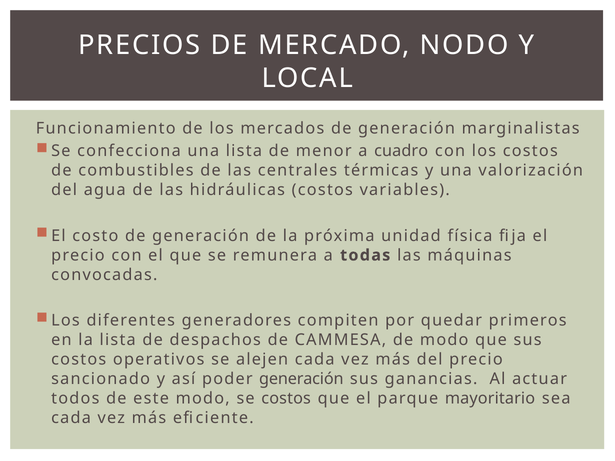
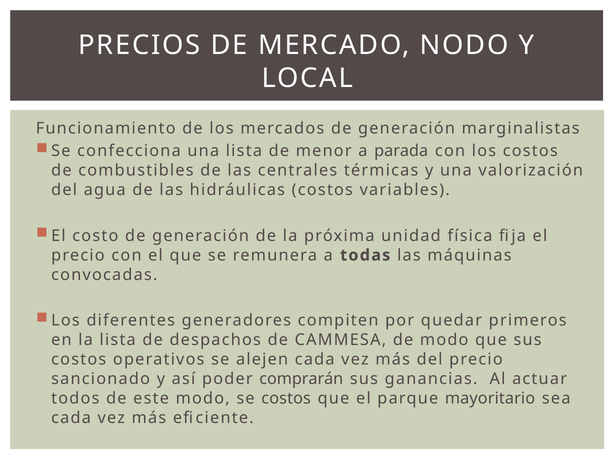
cuadro: cuadro -> parada (401, 151)
poder generación: generación -> comprarán (301, 379)
